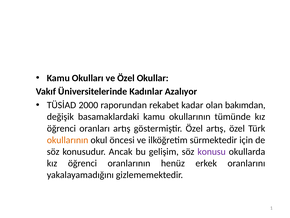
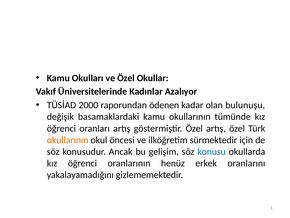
rekabet: rekabet -> ödenen (164, 105)
bakımdan: bakımdan -> bulunuşu (245, 105)
konusu colour: purple -> blue (212, 151)
